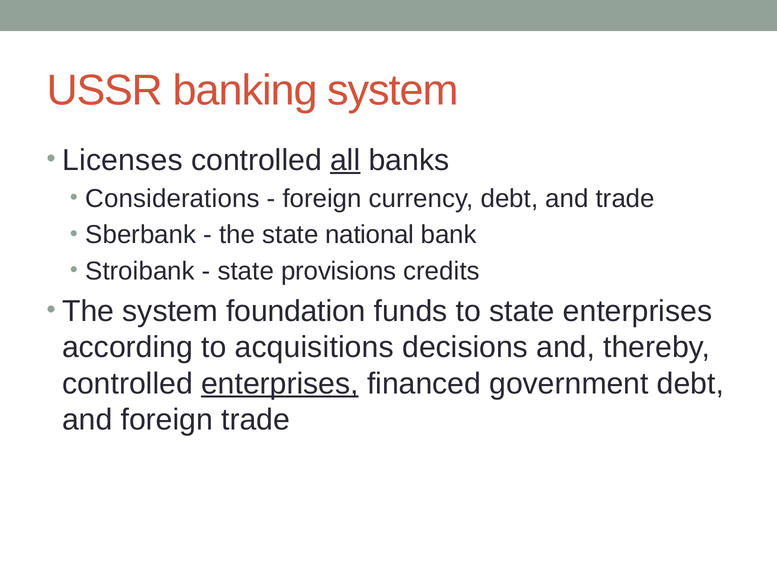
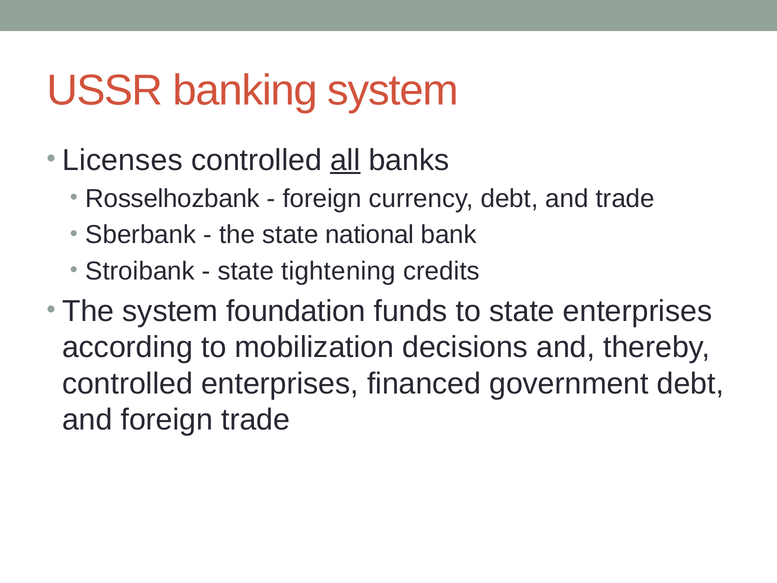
Considerations: Considerations -> Rosselhozbank (173, 199)
provisions: provisions -> tightening (338, 271)
acquisitions: acquisitions -> mobilization (314, 347)
enterprises underline: present -> none (280, 383)
